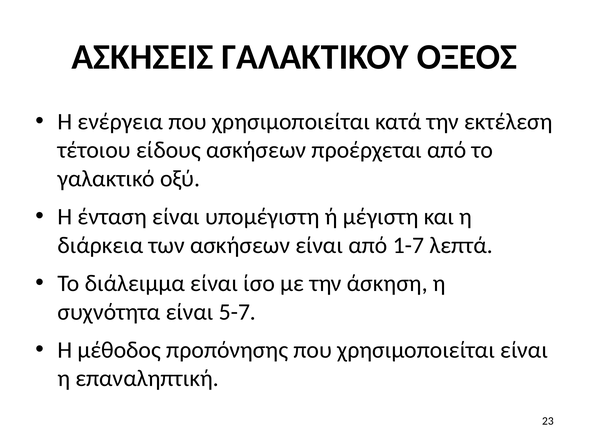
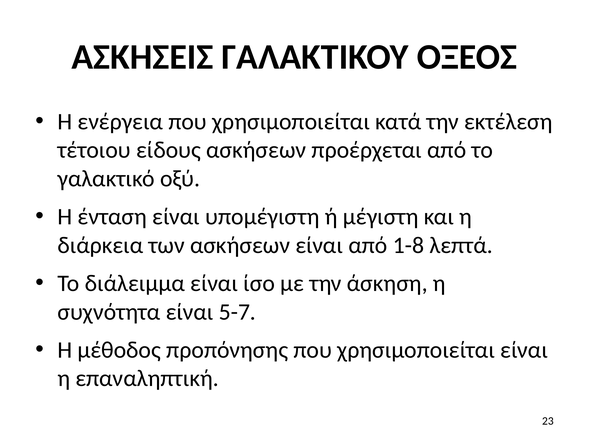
1-7: 1-7 -> 1-8 (408, 246)
